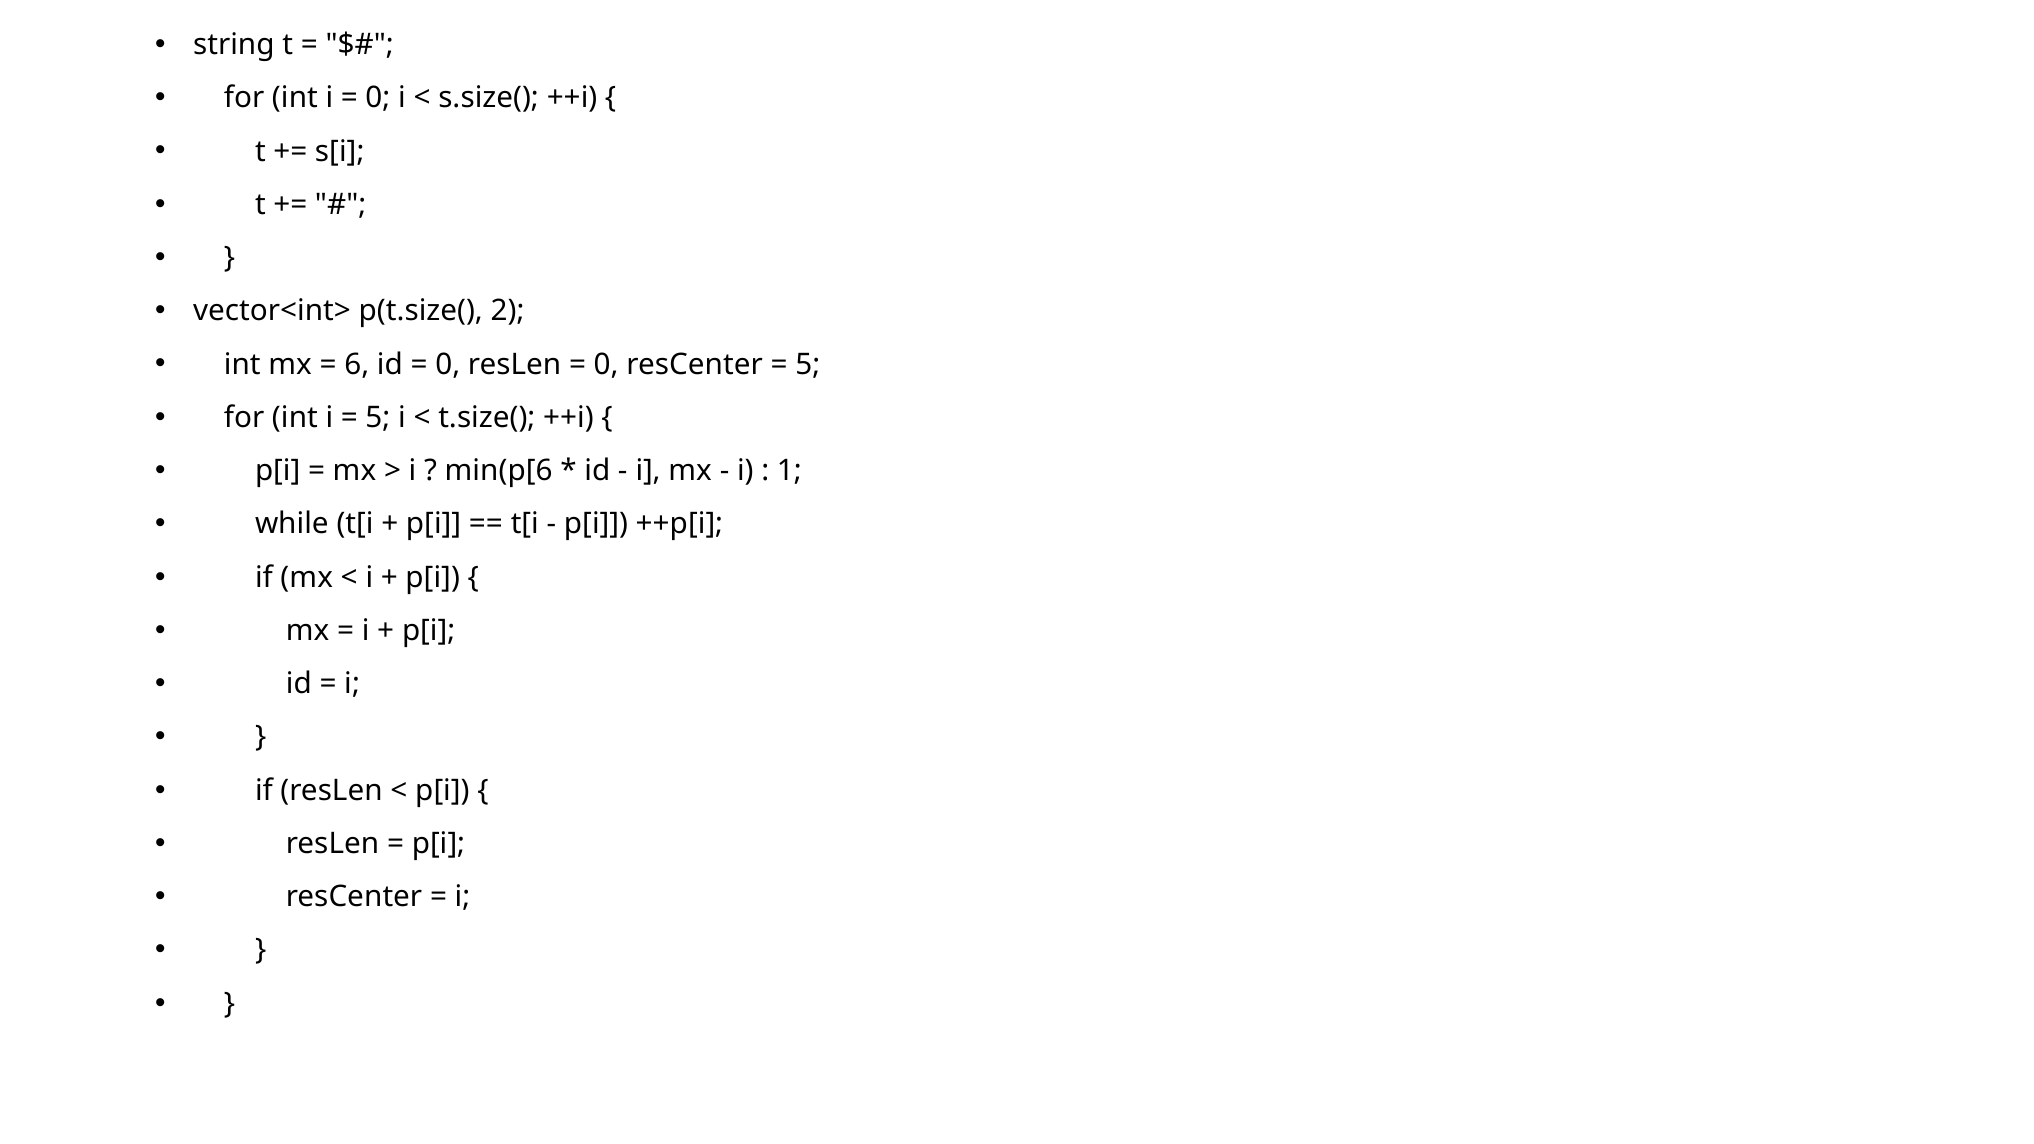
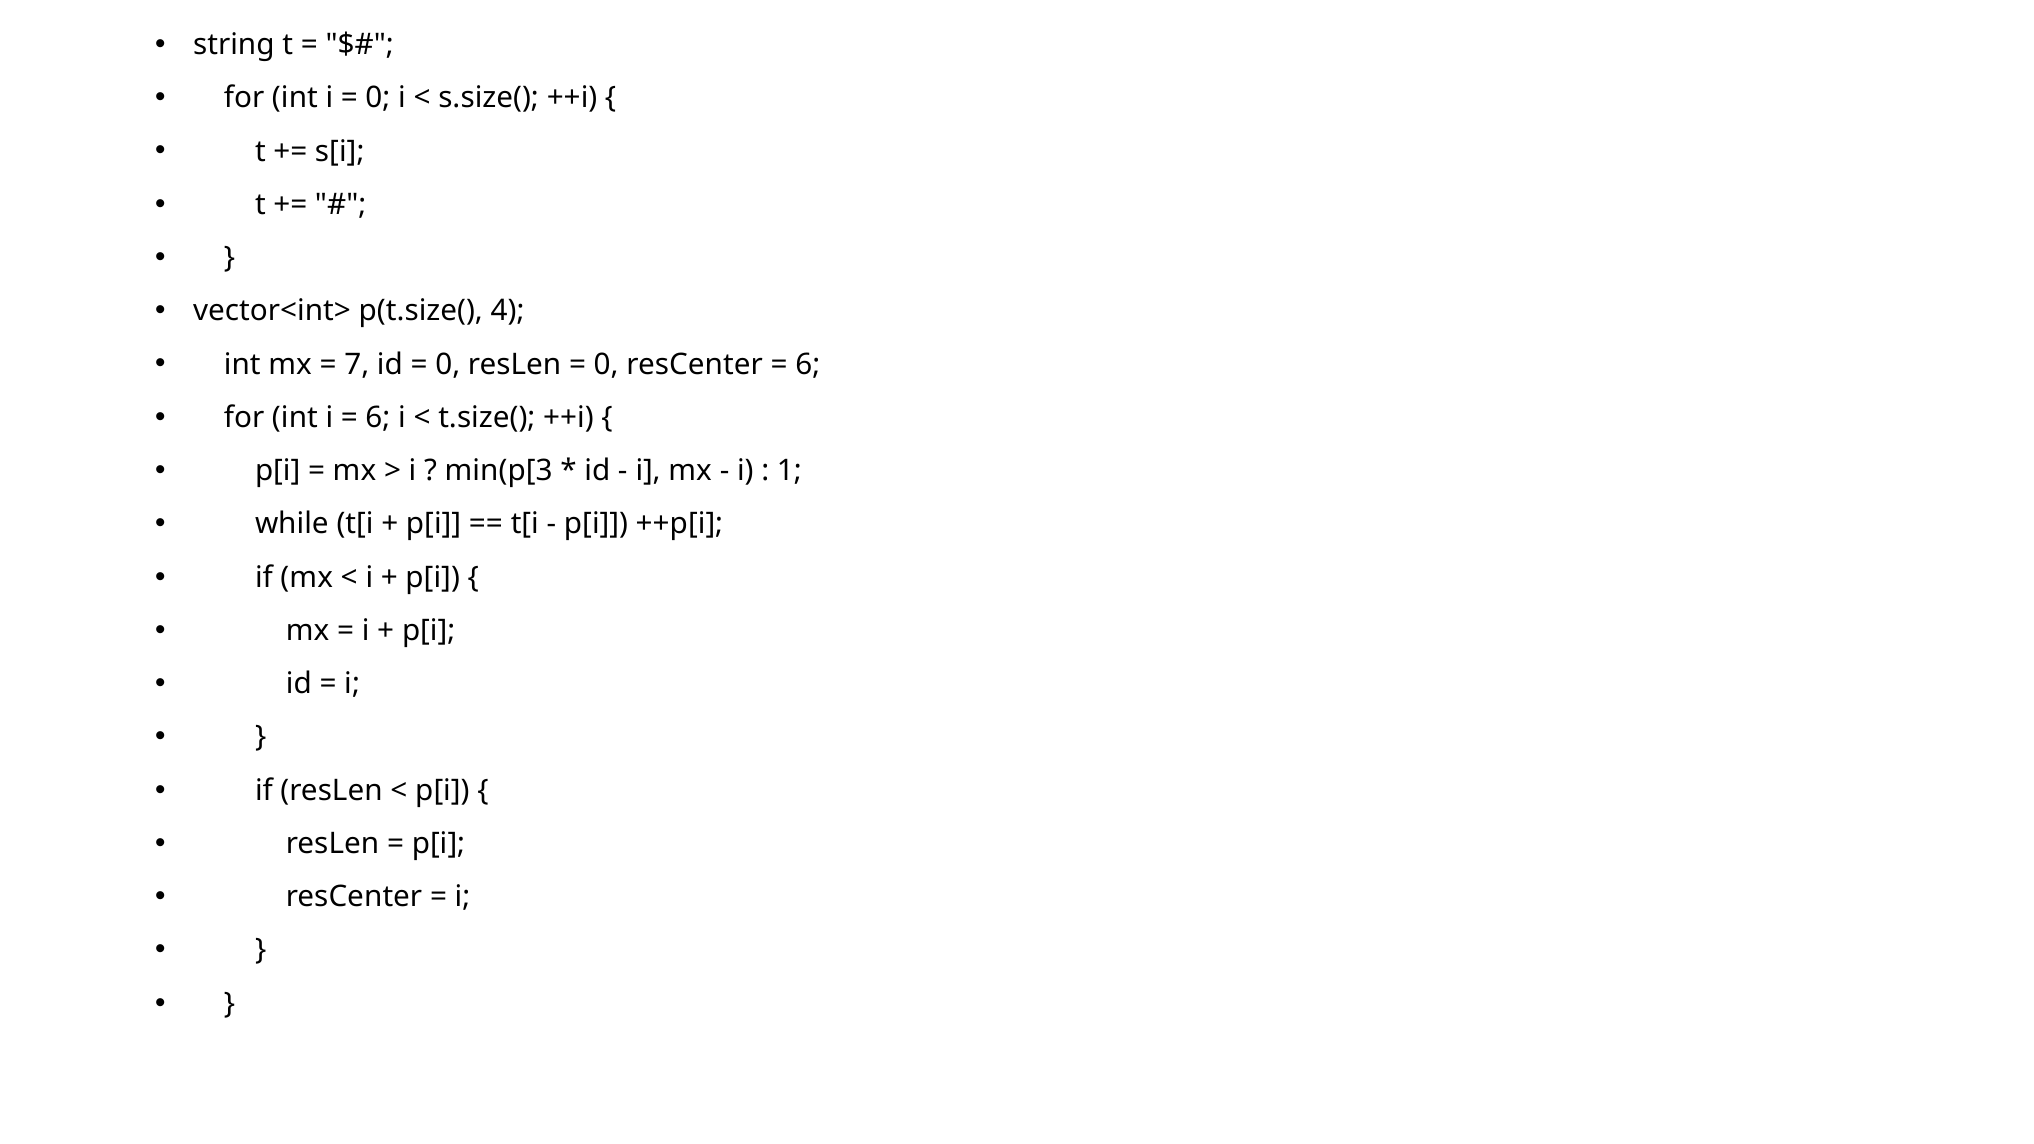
2: 2 -> 4 (508, 311)
6: 6 -> 7 (357, 364)
5: 5 -> 6 (808, 364)
5: 5 -> 6 (378, 418)
min(p[6: min(p[6 -> min(p[3 (499, 471)
